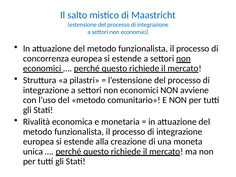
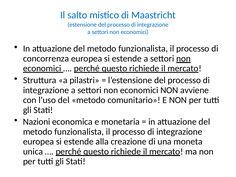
Rivalità: Rivalità -> Nazioni (37, 122)
